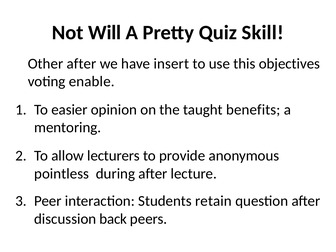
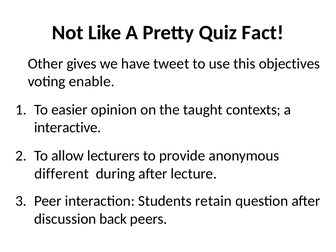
Will: Will -> Like (105, 33)
Skill: Skill -> Fact (263, 33)
Other after: after -> gives (82, 64)
insert: insert -> tweet (171, 64)
benefits: benefits -> contexts (253, 110)
mentoring: mentoring -> interactive (68, 128)
pointless: pointless -> different (62, 174)
